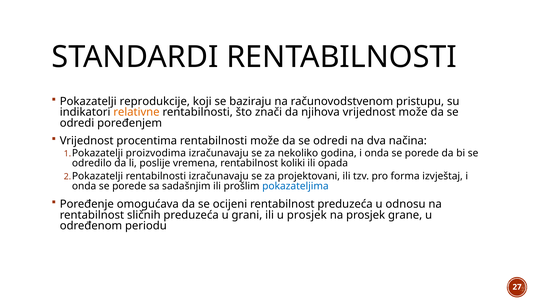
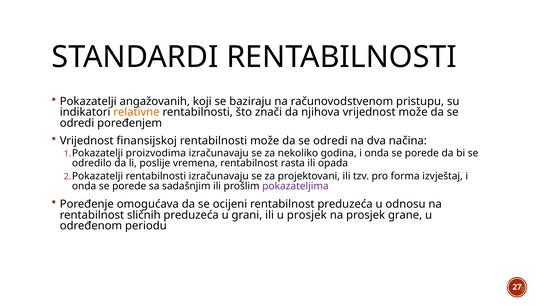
reprodukcije: reprodukcije -> angažovanih (155, 101)
procentima: procentima -> finansijskoj (147, 141)
koliki: koliki -> rasta (293, 163)
pokazateljima colour: blue -> purple (295, 186)
